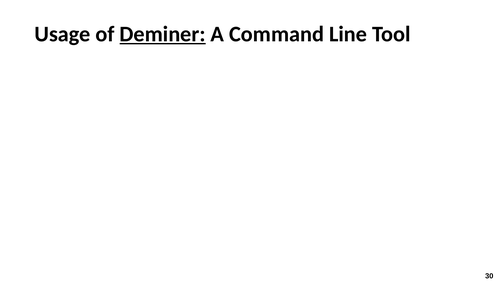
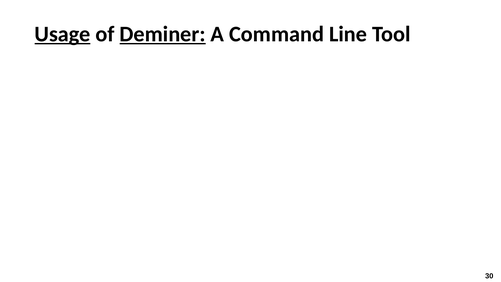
Usage underline: none -> present (63, 34)
